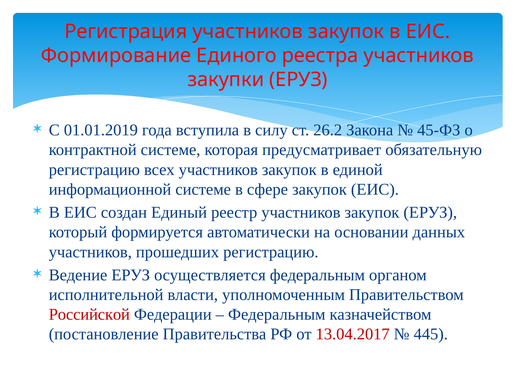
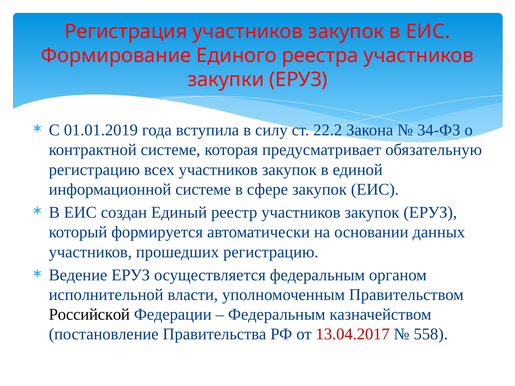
26.2: 26.2 -> 22.2 (328, 130)
45-ФЗ: 45-ФЗ -> 34-ФЗ (439, 130)
Российской colour: red -> black (89, 315)
445: 445 -> 558 (431, 334)
